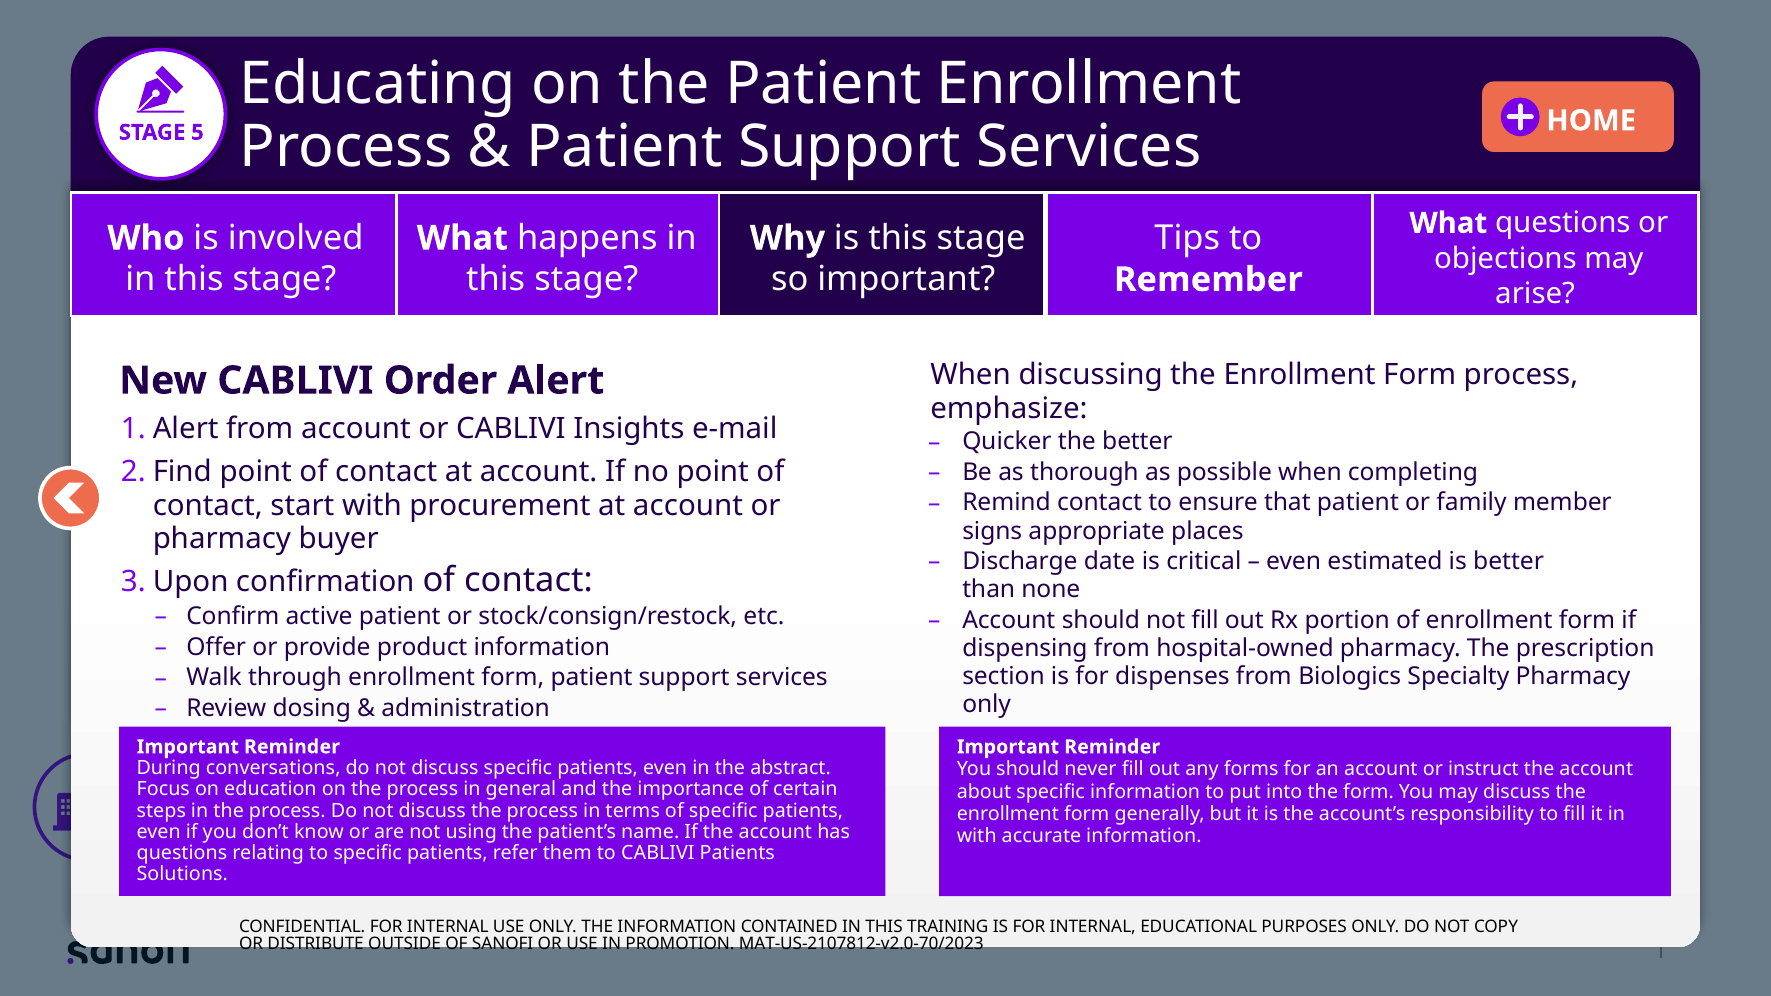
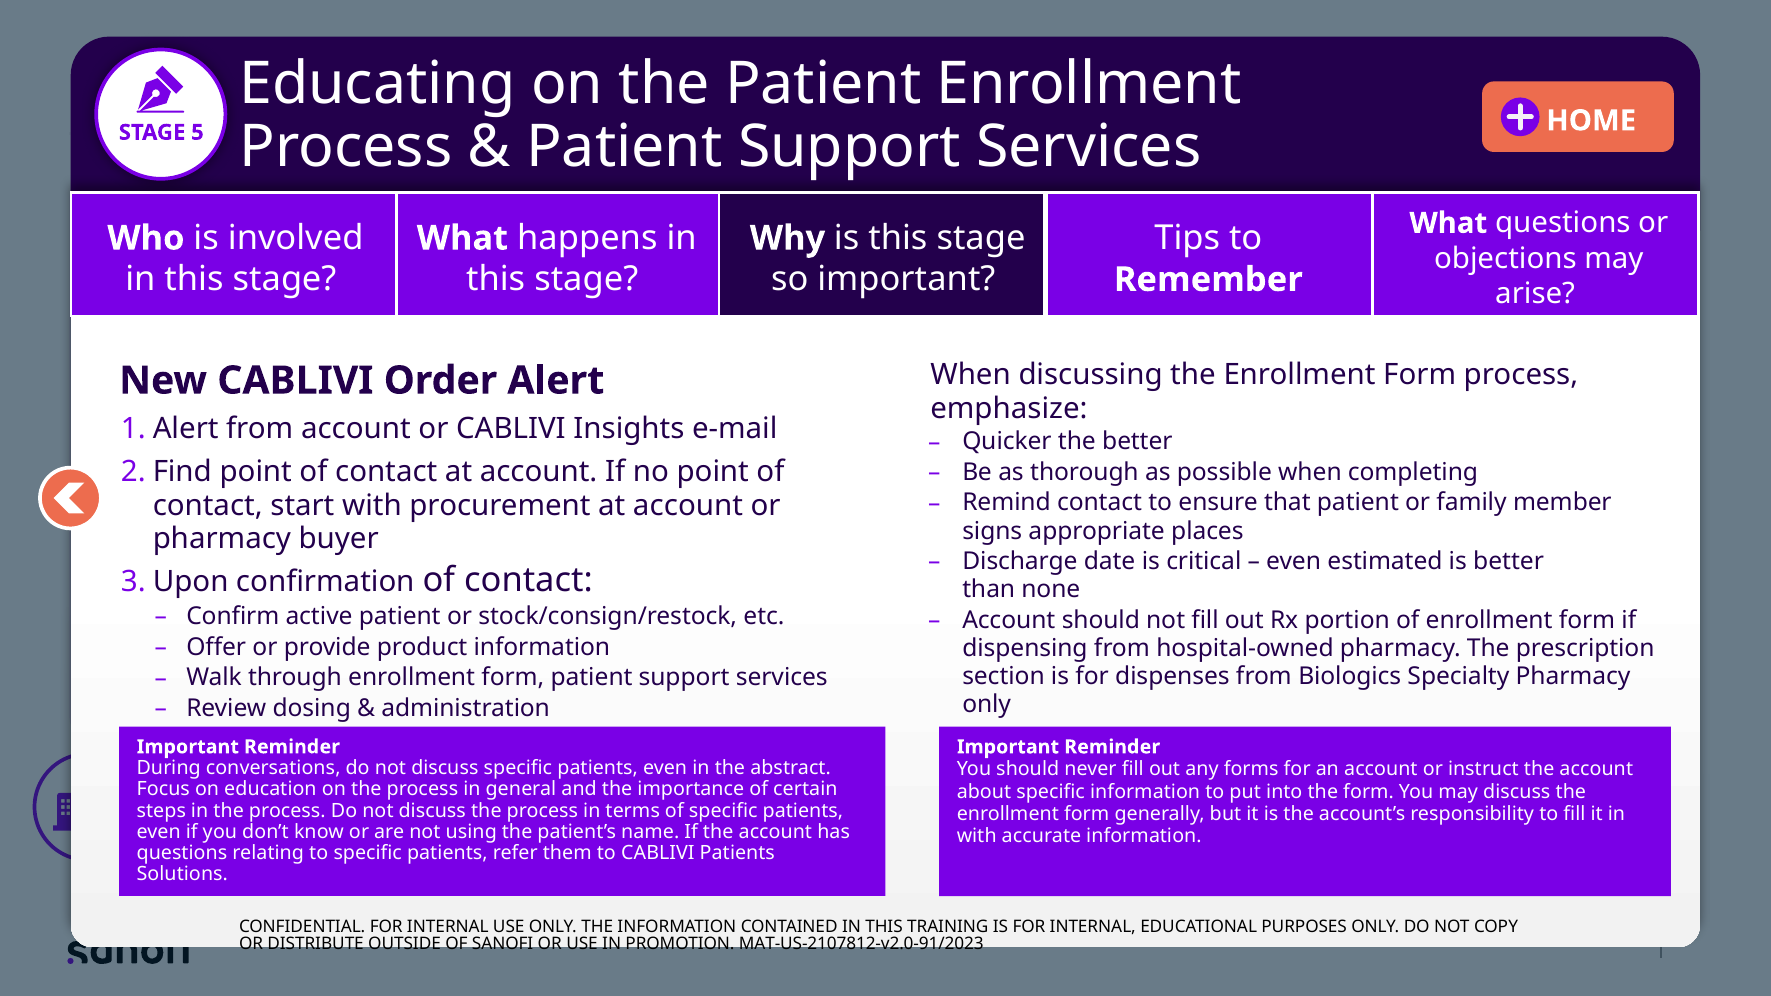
MAT-US-2107812-v2.0-70/2023: MAT-US-2107812-v2.0-70/2023 -> MAT-US-2107812-v2.0-91/2023 (861, 945)
